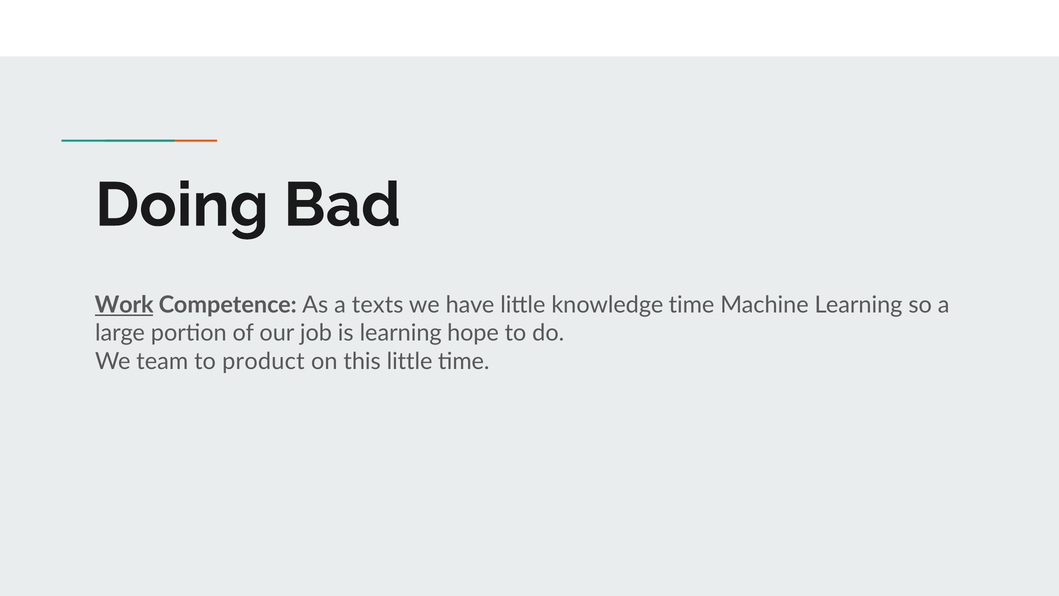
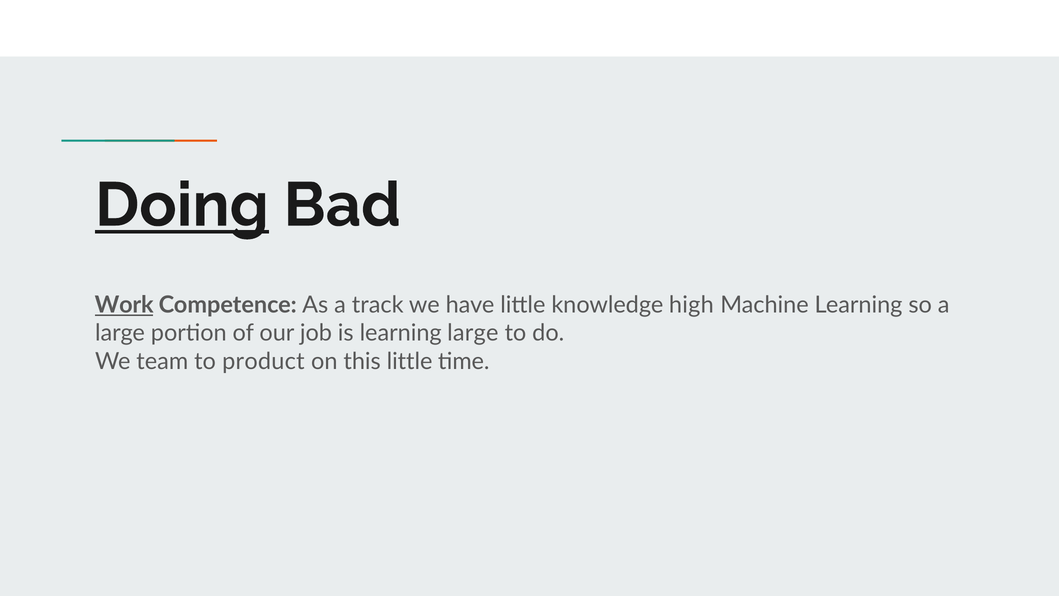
Doing underline: none -> present (182, 205)
texts: texts -> track (378, 305)
knowledge time: time -> high (691, 305)
learning hope: hope -> large (473, 333)
